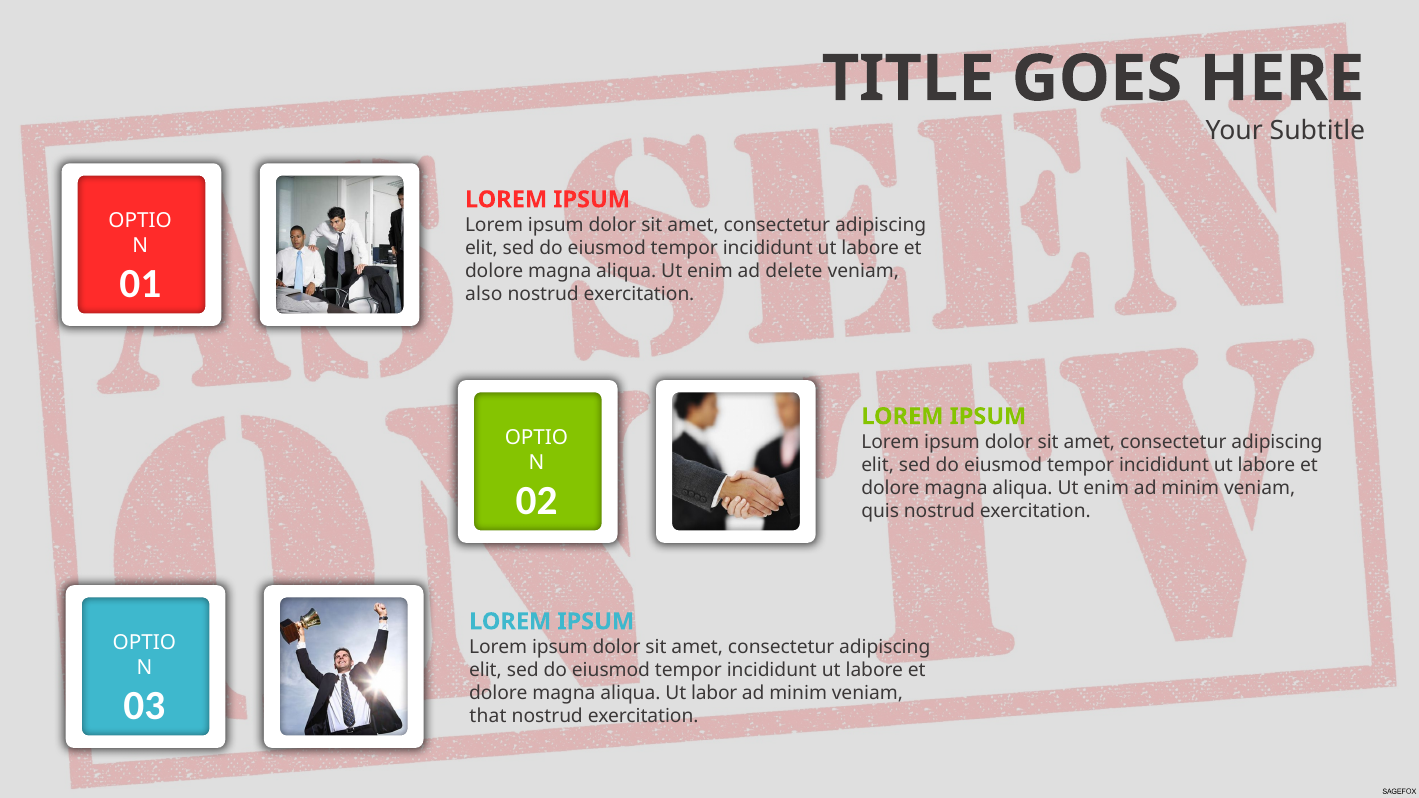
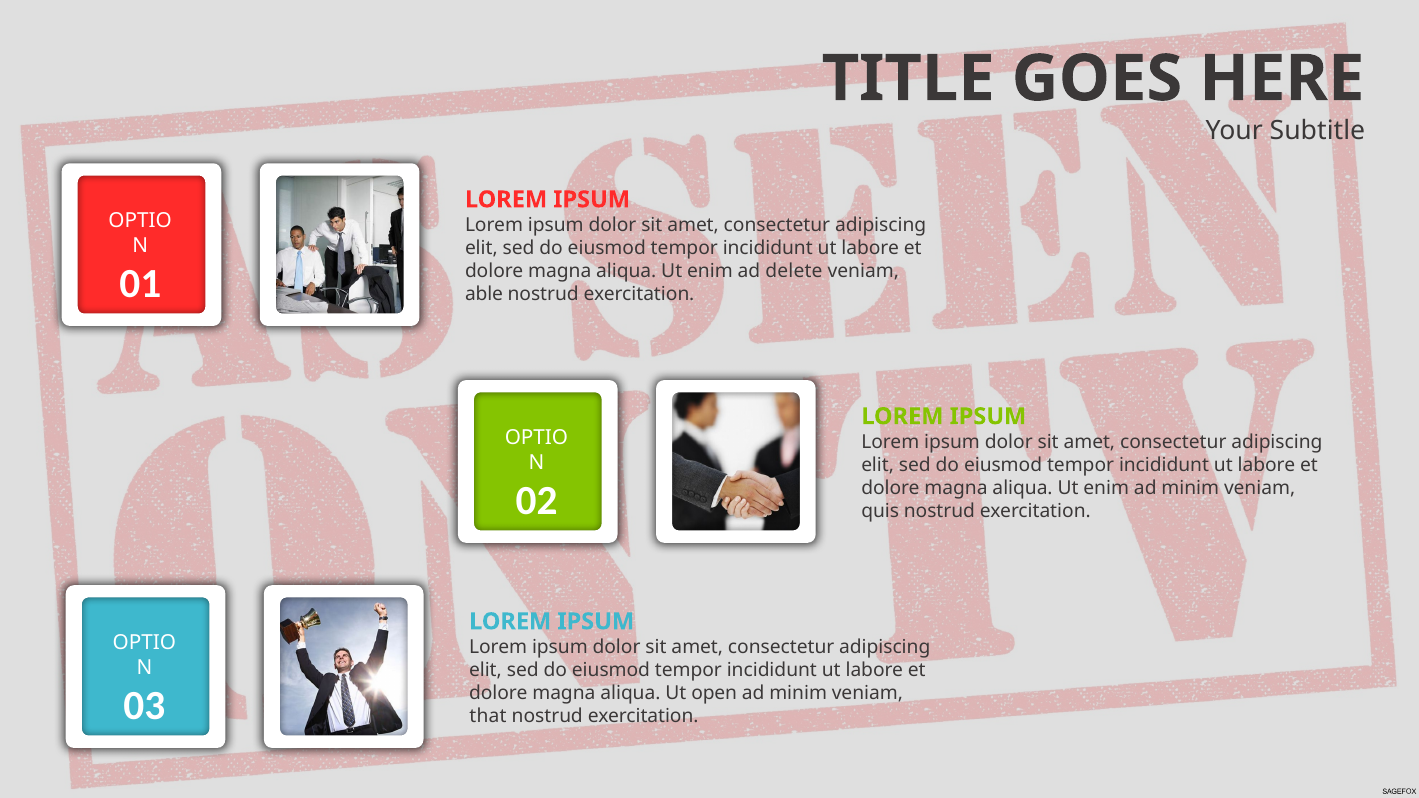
also: also -> able (484, 294)
labor: labor -> open (714, 693)
